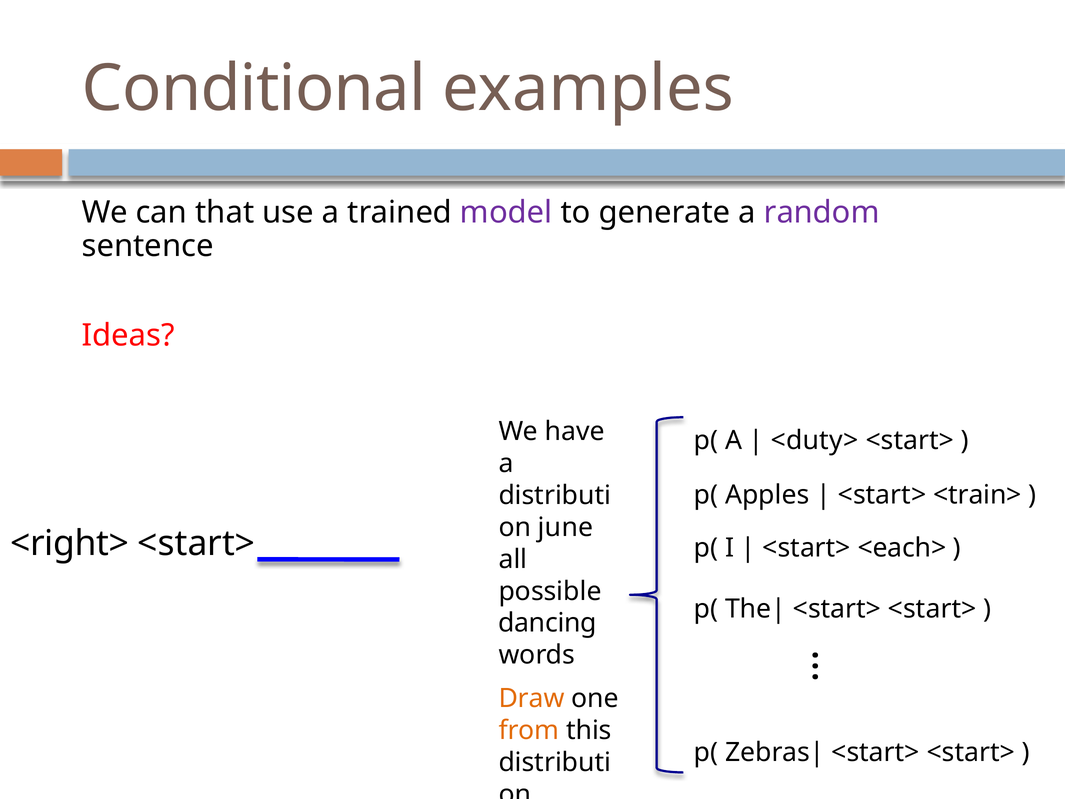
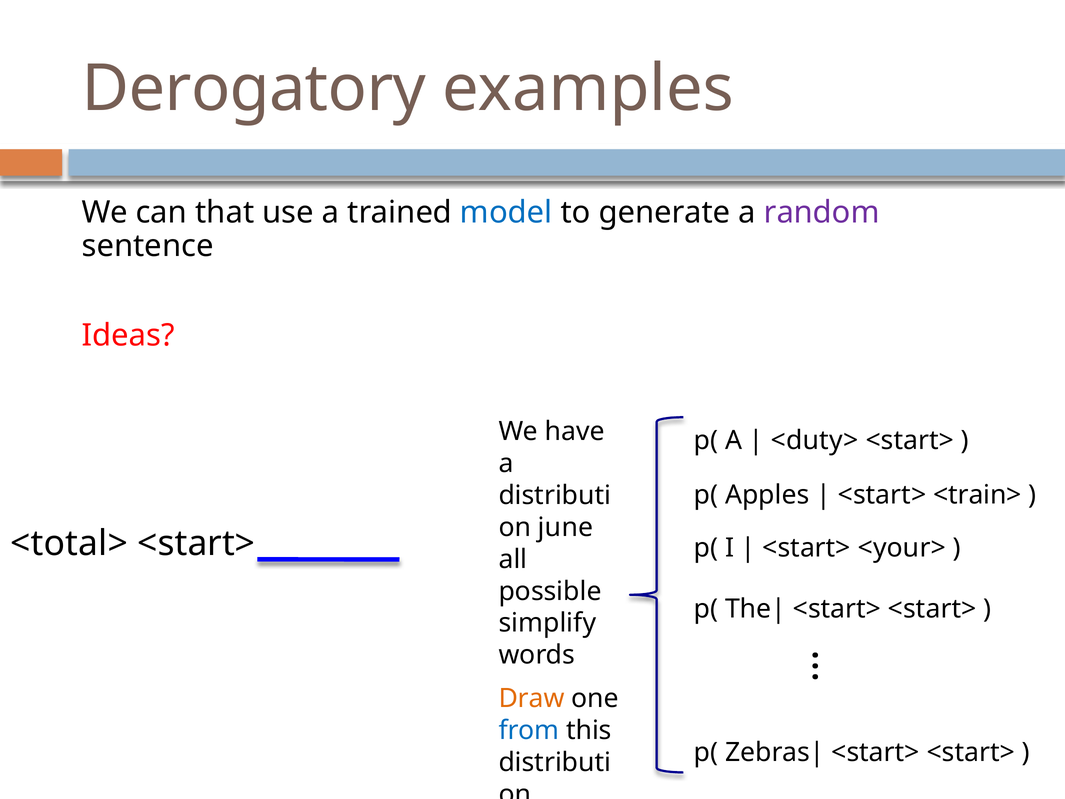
Conditional: Conditional -> Derogatory (254, 89)
model colour: purple -> blue (506, 212)
<right>: <right> -> <total> (69, 543)
<each>: <each> -> <your> (902, 548)
dancing: dancing -> simplify (547, 623)
from colour: orange -> blue (529, 730)
